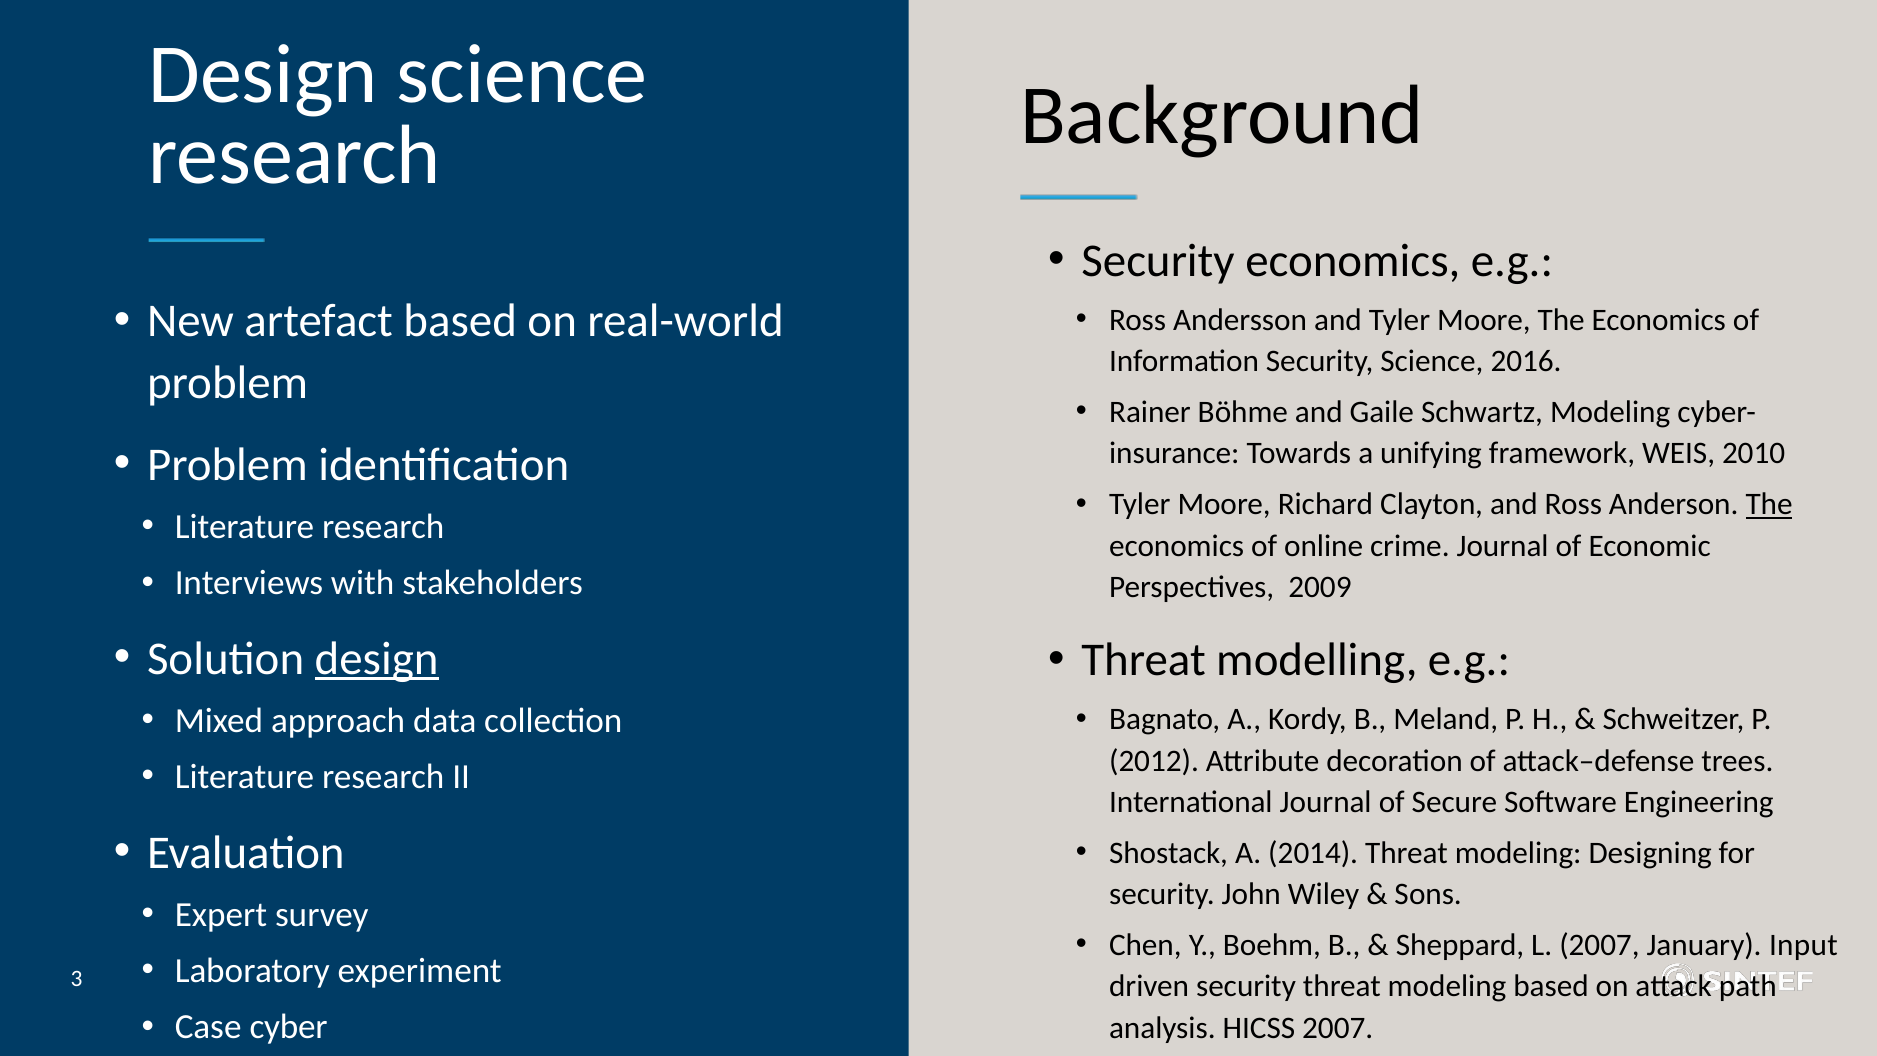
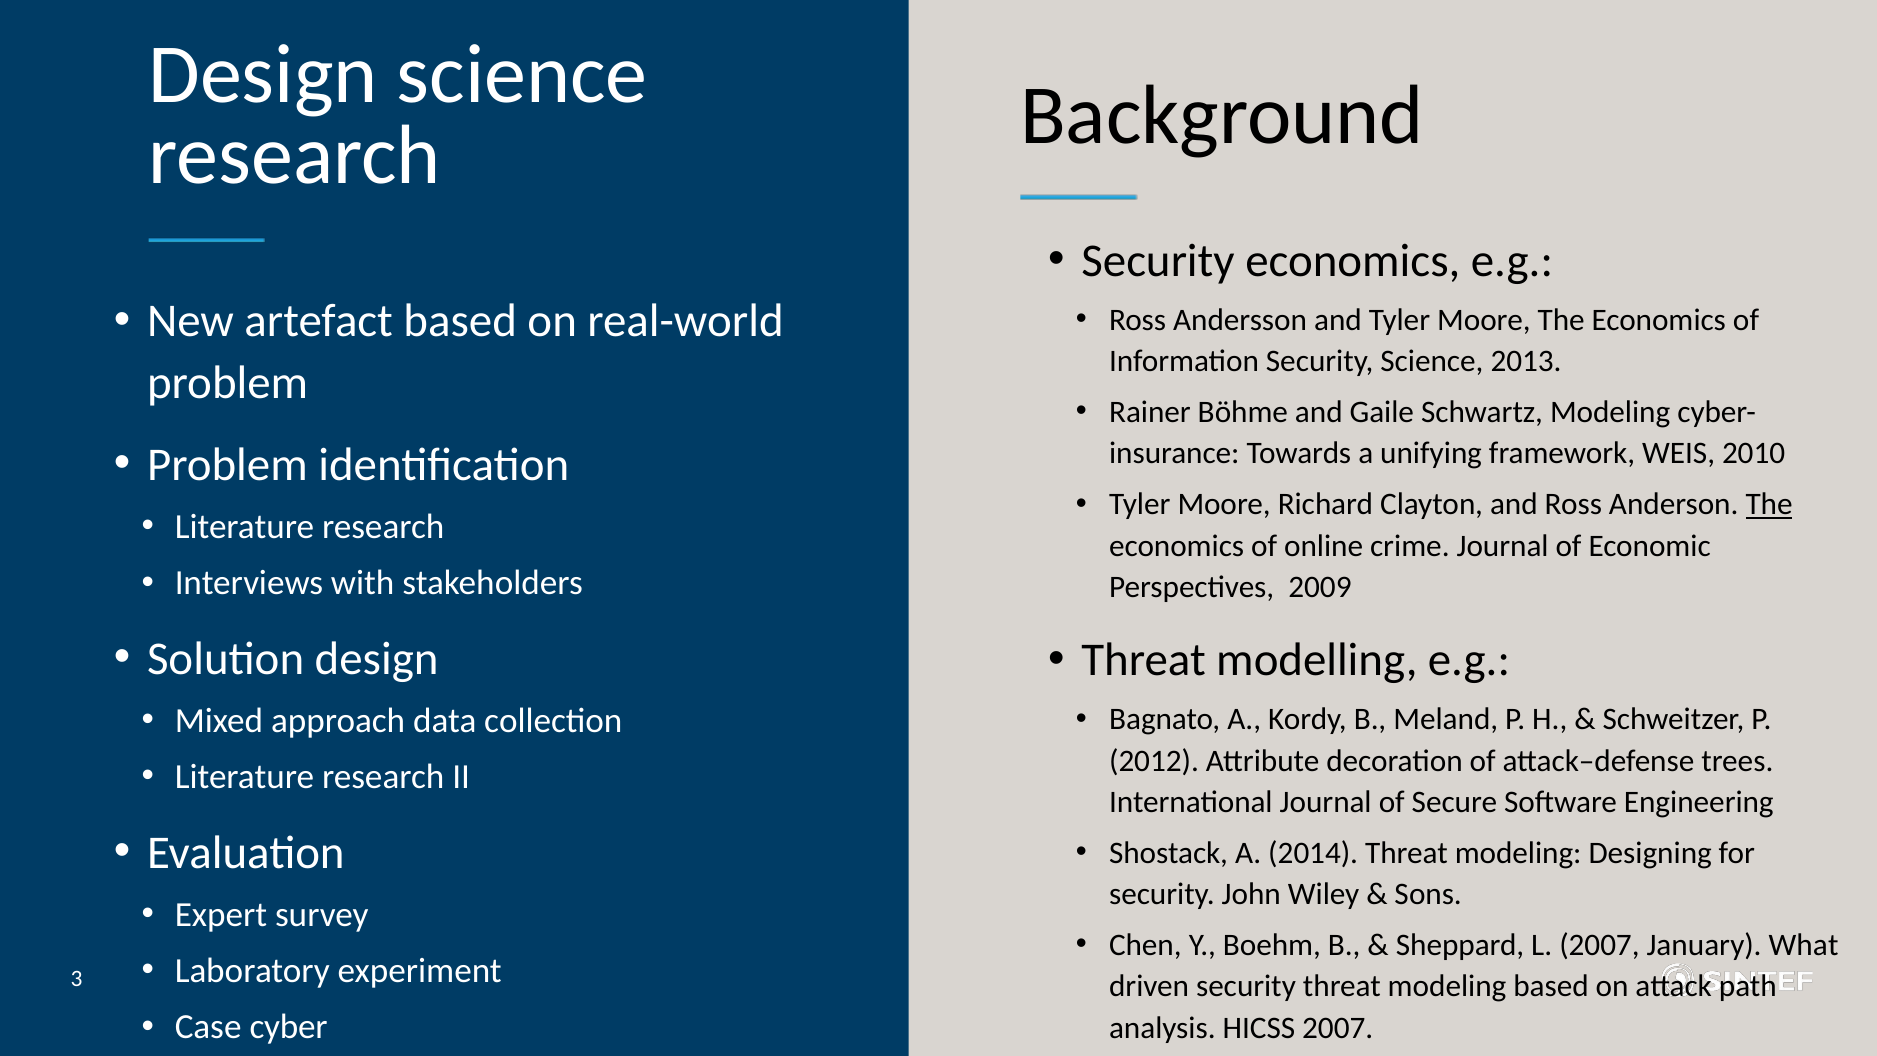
2016: 2016 -> 2013 (1526, 361)
design underline: present -> none (377, 659)
Input: Input -> What (1804, 945)
